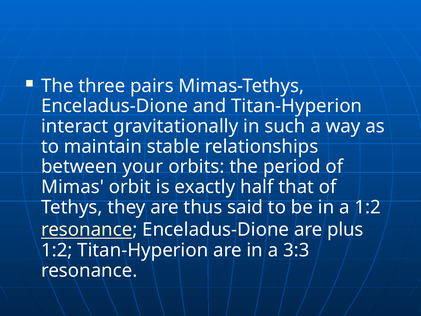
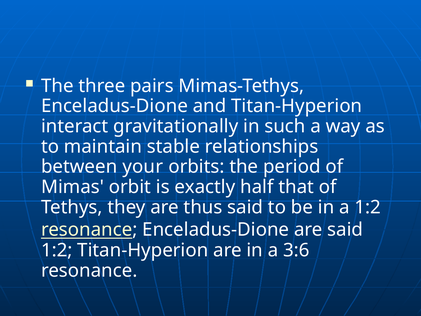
are plus: plus -> said (345, 230)
3:3: 3:3 -> 3:6 (296, 250)
